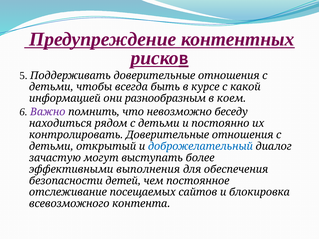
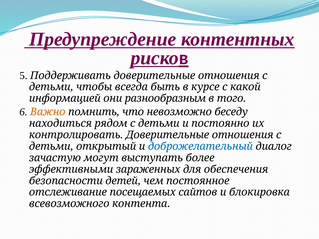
коем: коем -> того (231, 99)
Важно colour: purple -> orange (48, 112)
выполнения: выполнения -> зараженных (148, 169)
